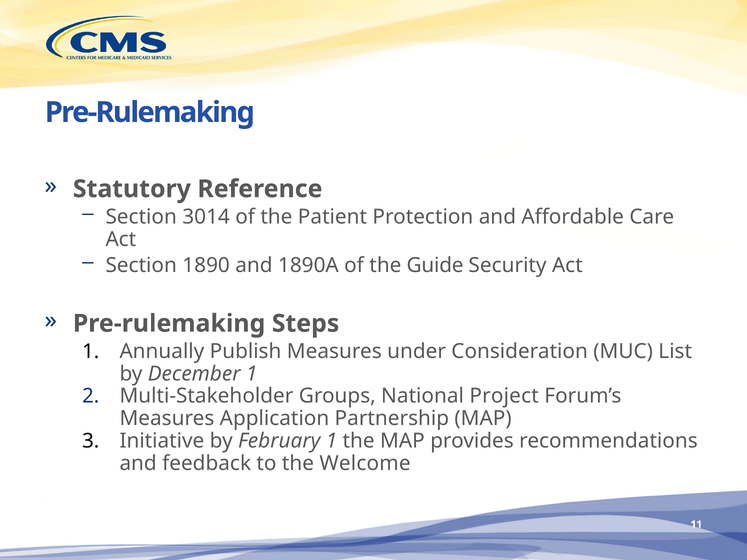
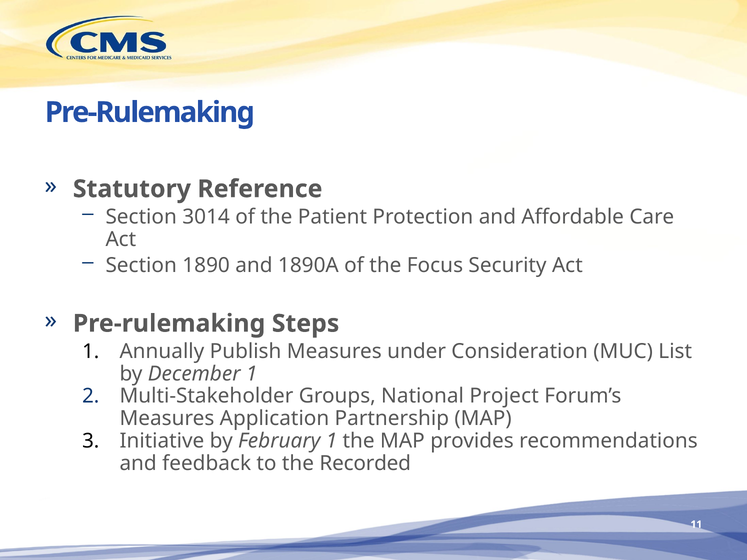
Guide: Guide -> Focus (435, 265)
Welcome: Welcome -> Recorded (365, 464)
